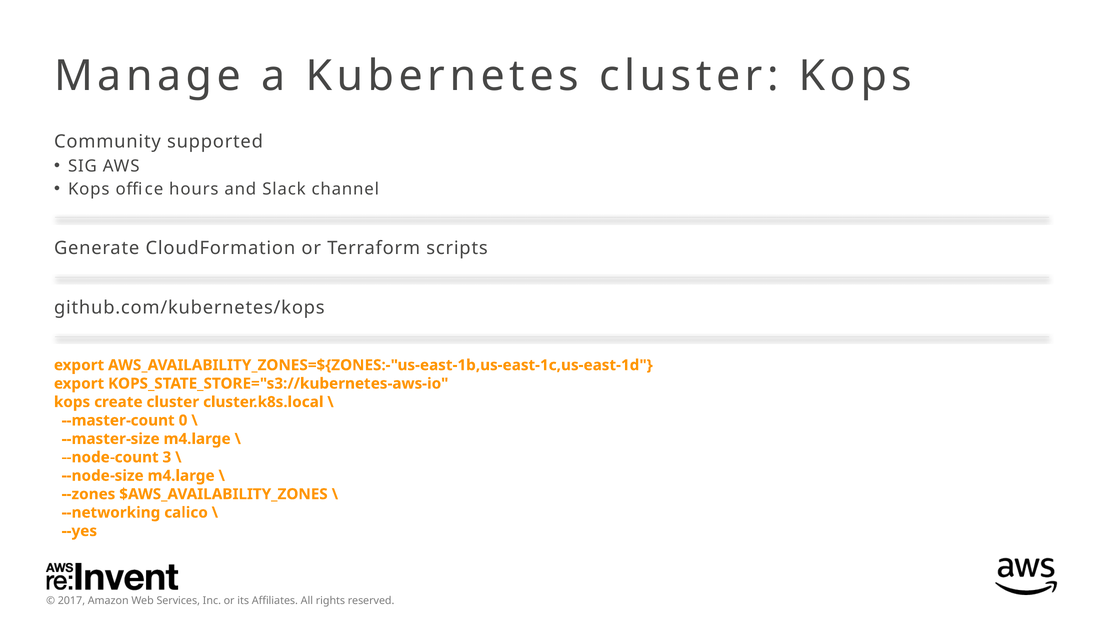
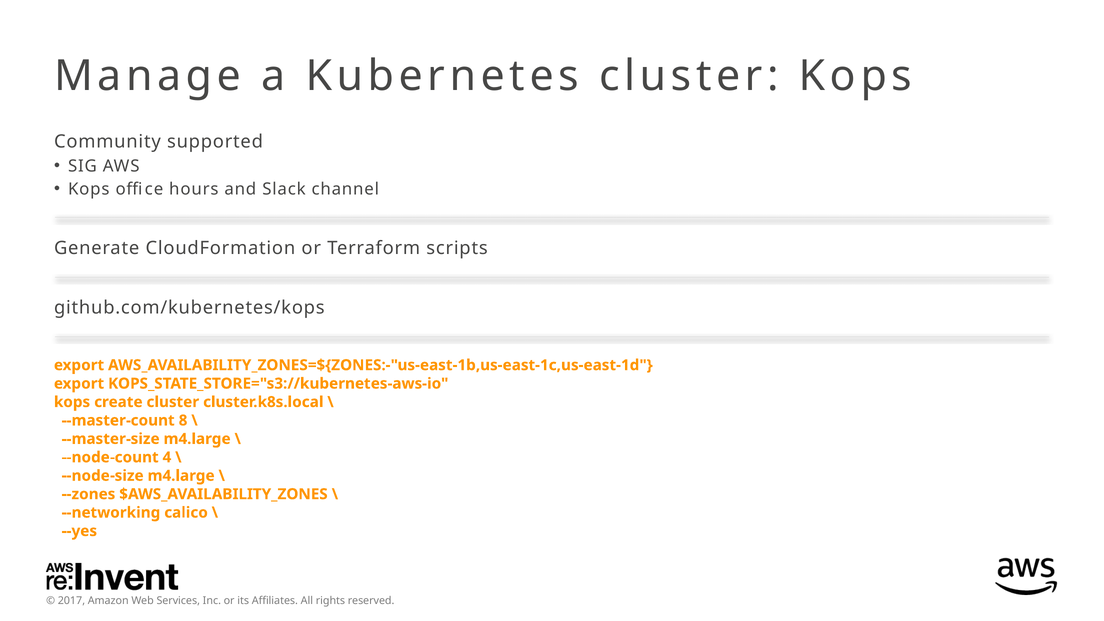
0: 0 -> 8 (183, 420)
3: 3 -> 4 (167, 457)
